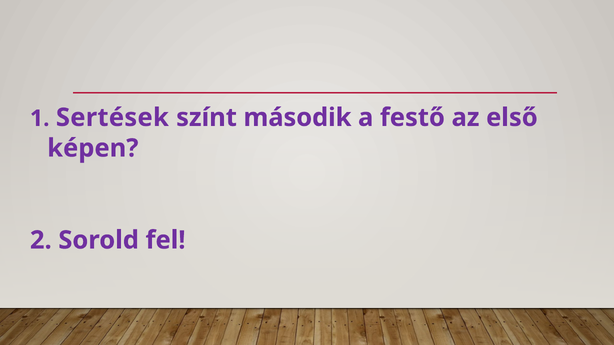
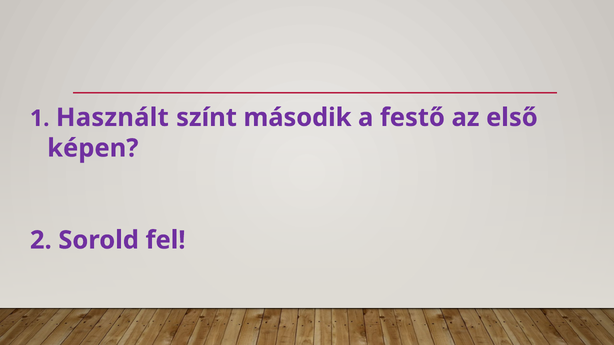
Sertések: Sertések -> Használt (112, 118)
